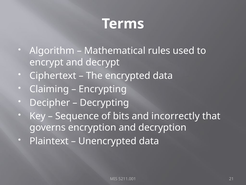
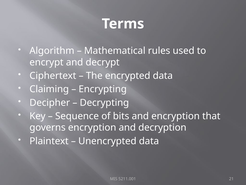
and incorrectly: incorrectly -> encryption (176, 116)
